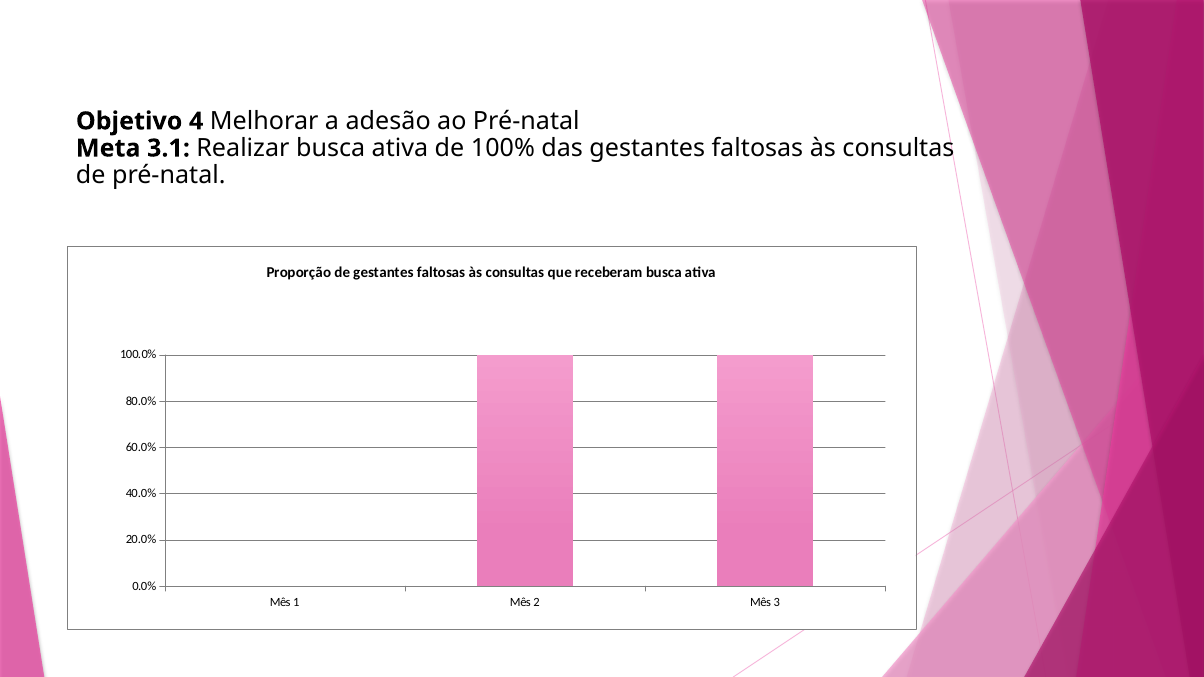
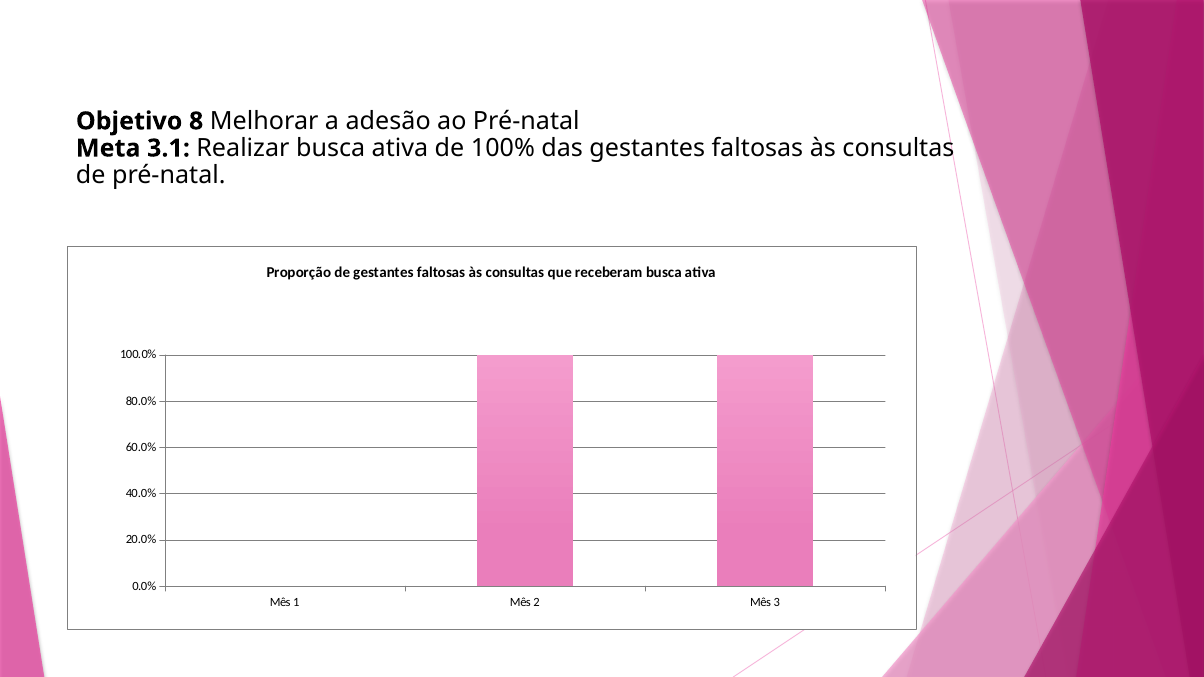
4: 4 -> 8 (196, 121)
